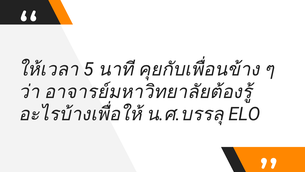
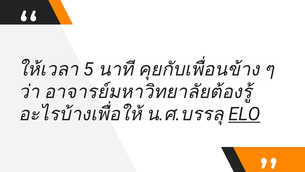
ELO underline: none -> present (244, 114)
